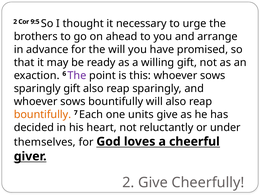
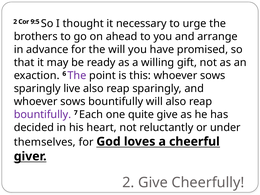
sparingly gift: gift -> live (72, 89)
bountifully colour: orange -> purple (42, 115)
units: units -> quite (141, 115)
